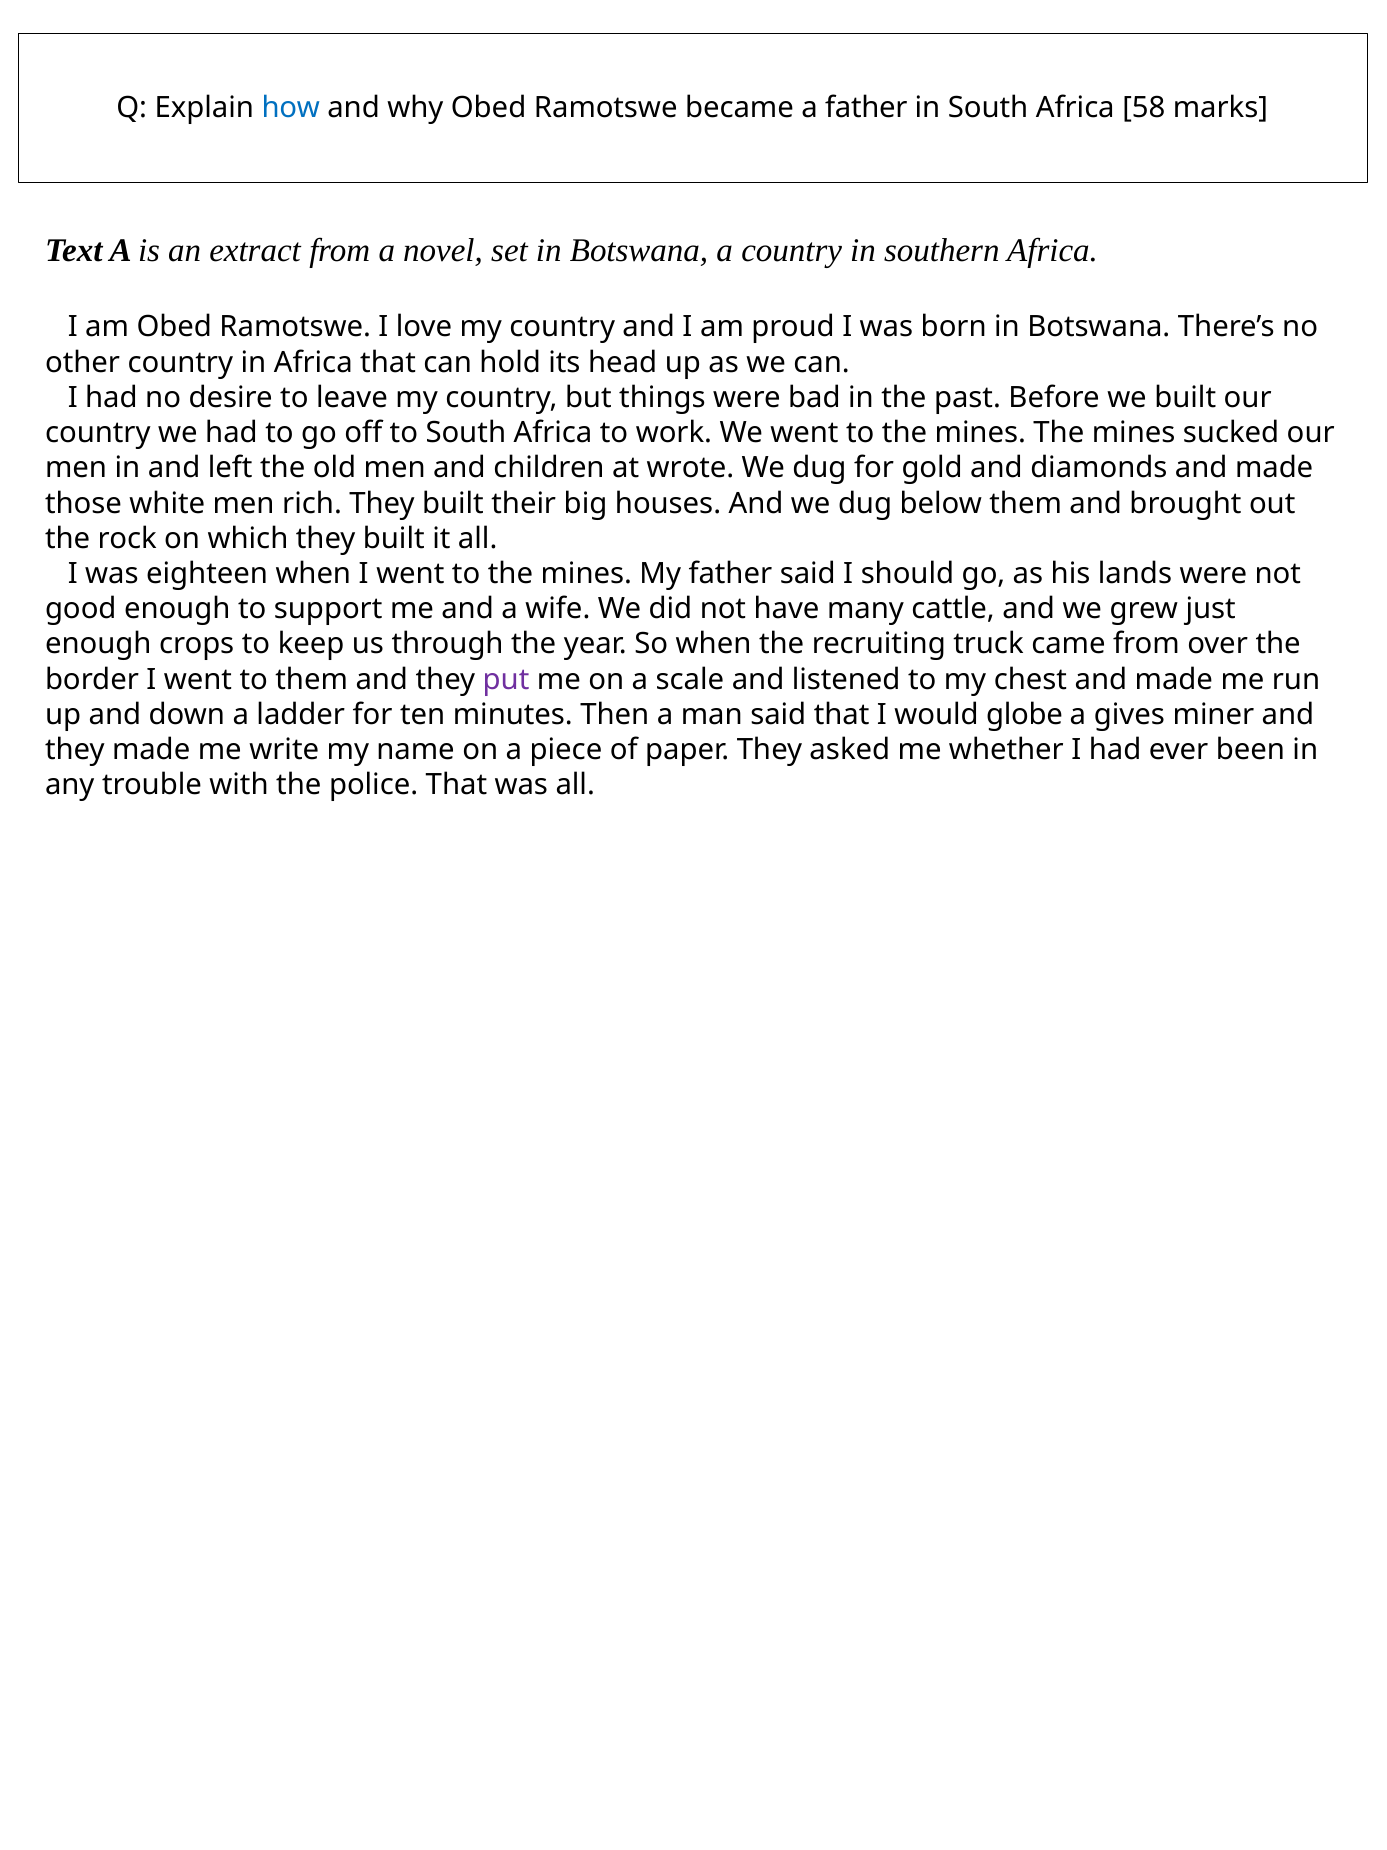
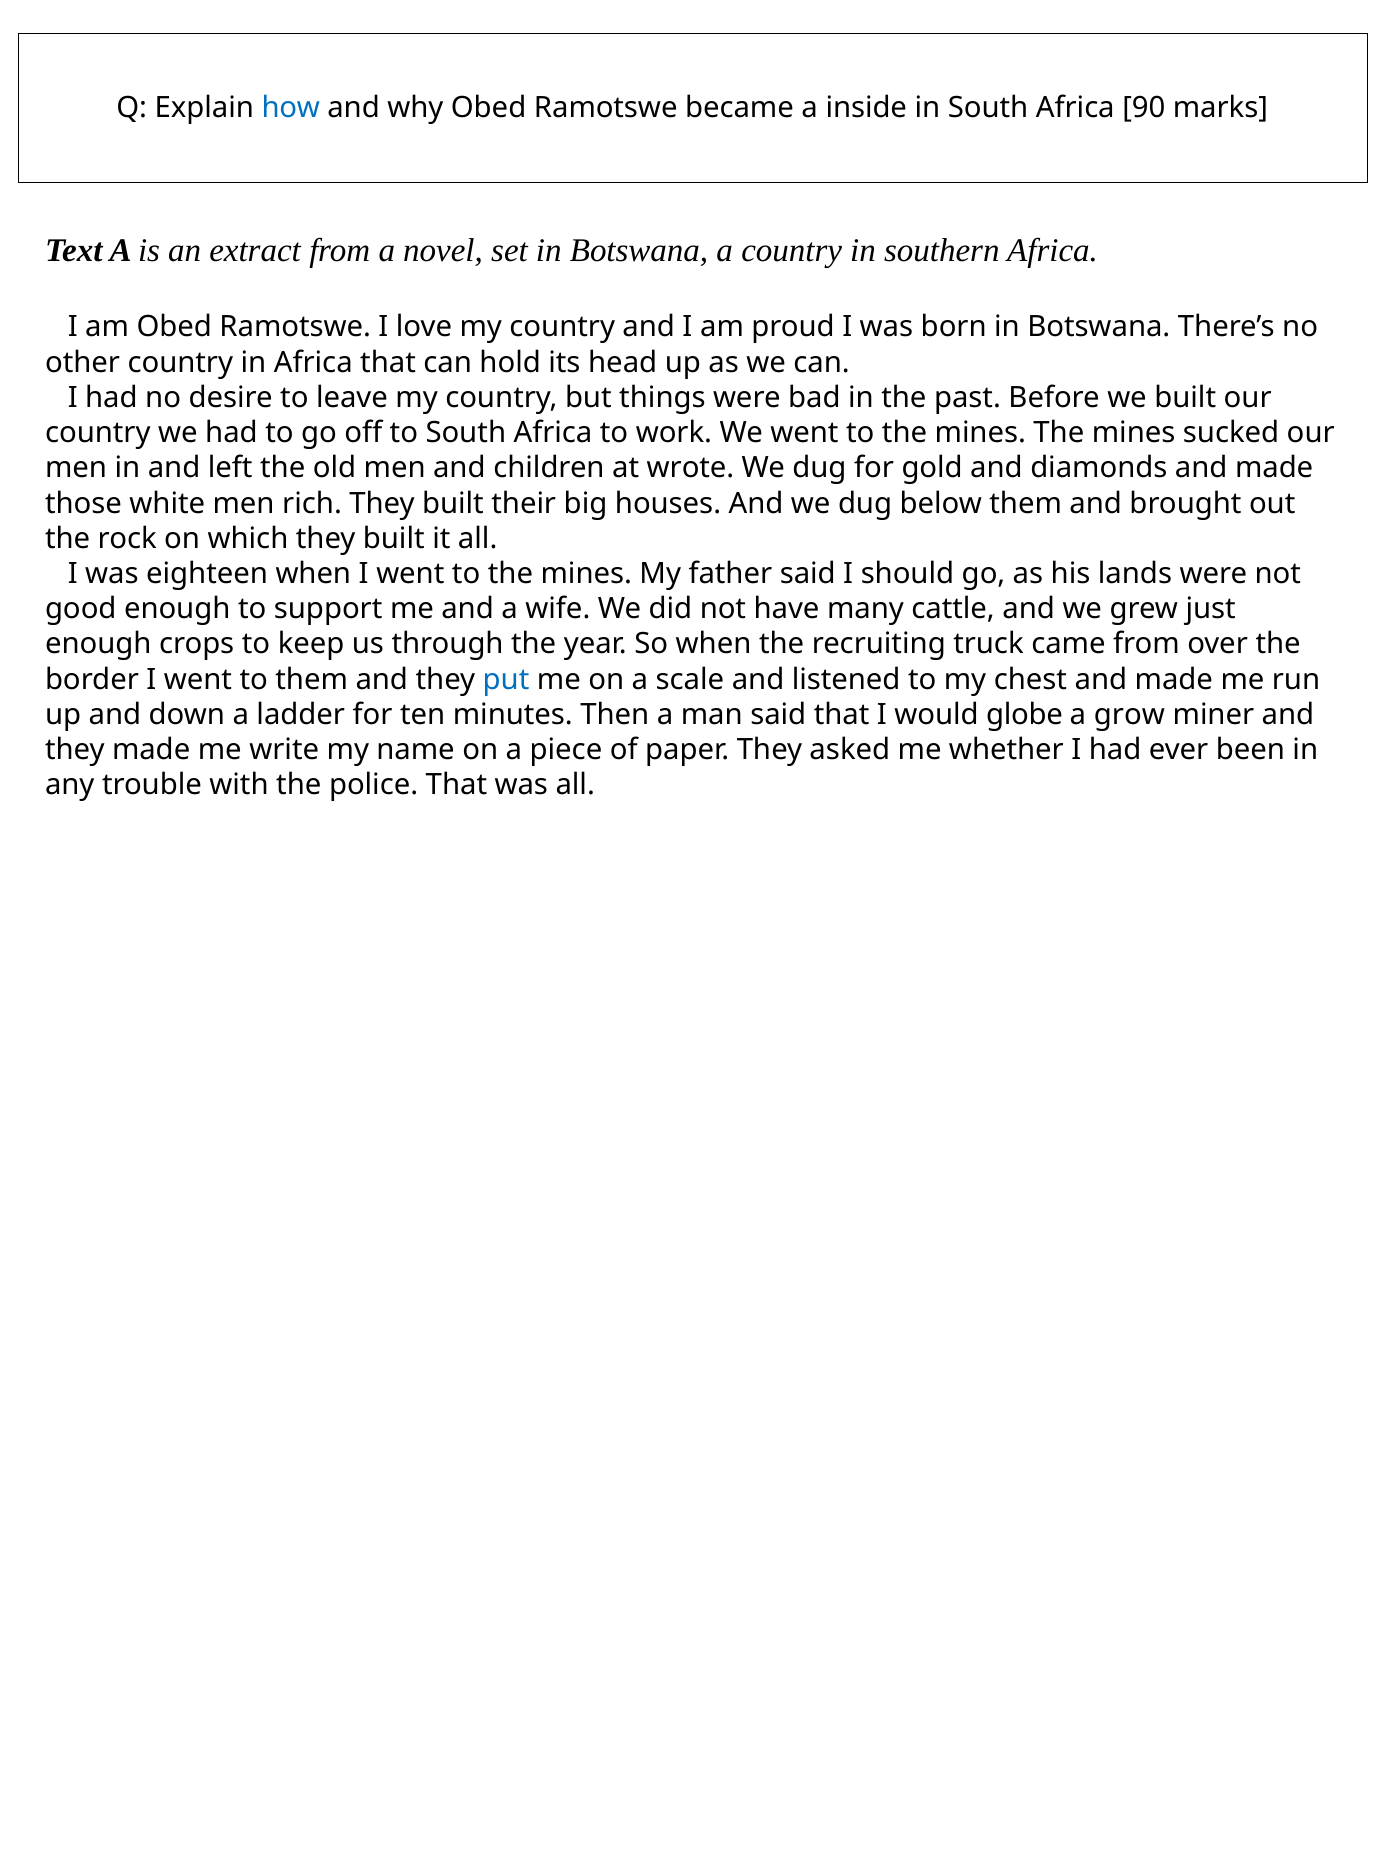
a father: father -> inside (866, 108)
58: 58 -> 90 (1144, 108)
put colour: purple -> blue (506, 679)
gives: gives -> grow (1129, 714)
